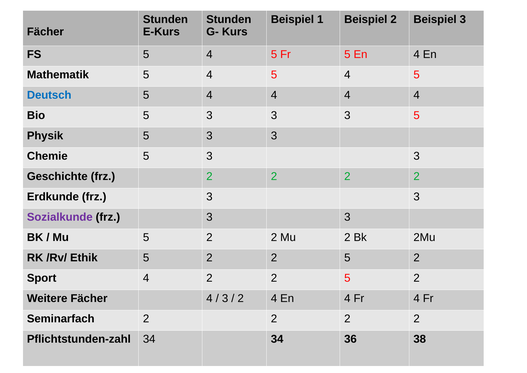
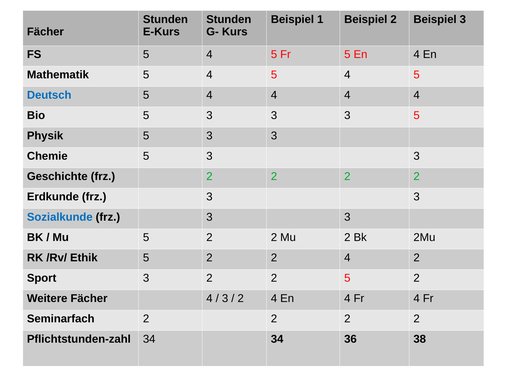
Sozialkunde colour: purple -> blue (60, 217)
5 2 2 5: 5 -> 4 (347, 258)
Sport 4: 4 -> 3 (146, 278)
